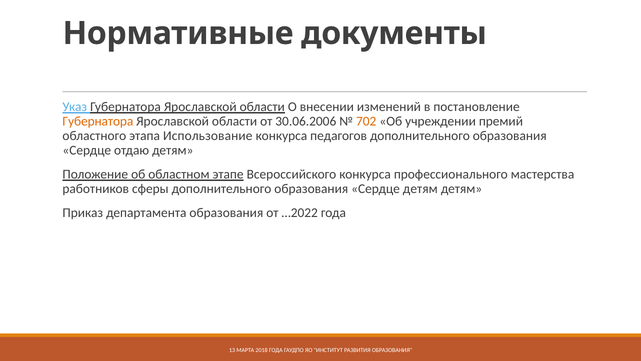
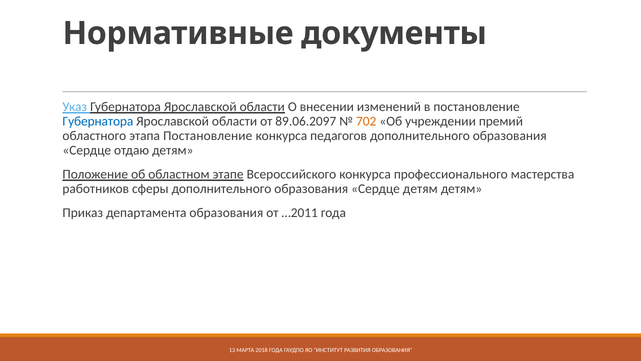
Губернатора colour: orange -> blue (98, 121)
30.06.2006: 30.06.2006 -> 89.06.2097 (306, 121)
этапа Использование: Использование -> Постановление (208, 136)
…2022: …2022 -> …2011 (300, 212)
